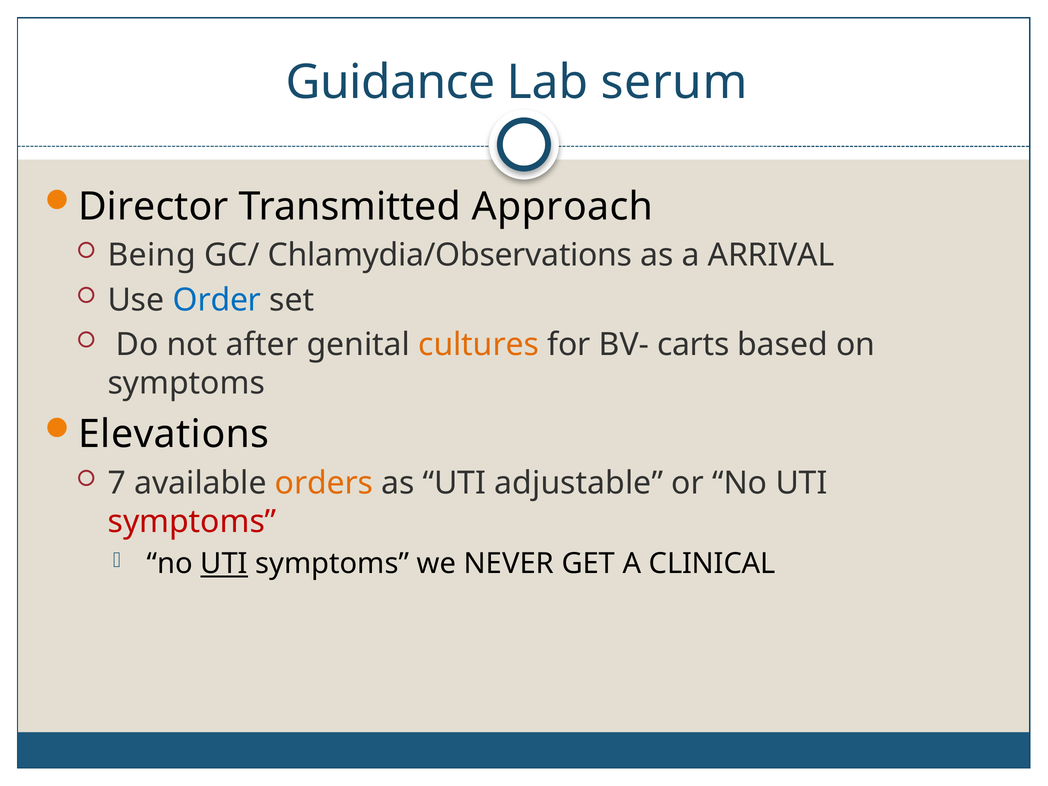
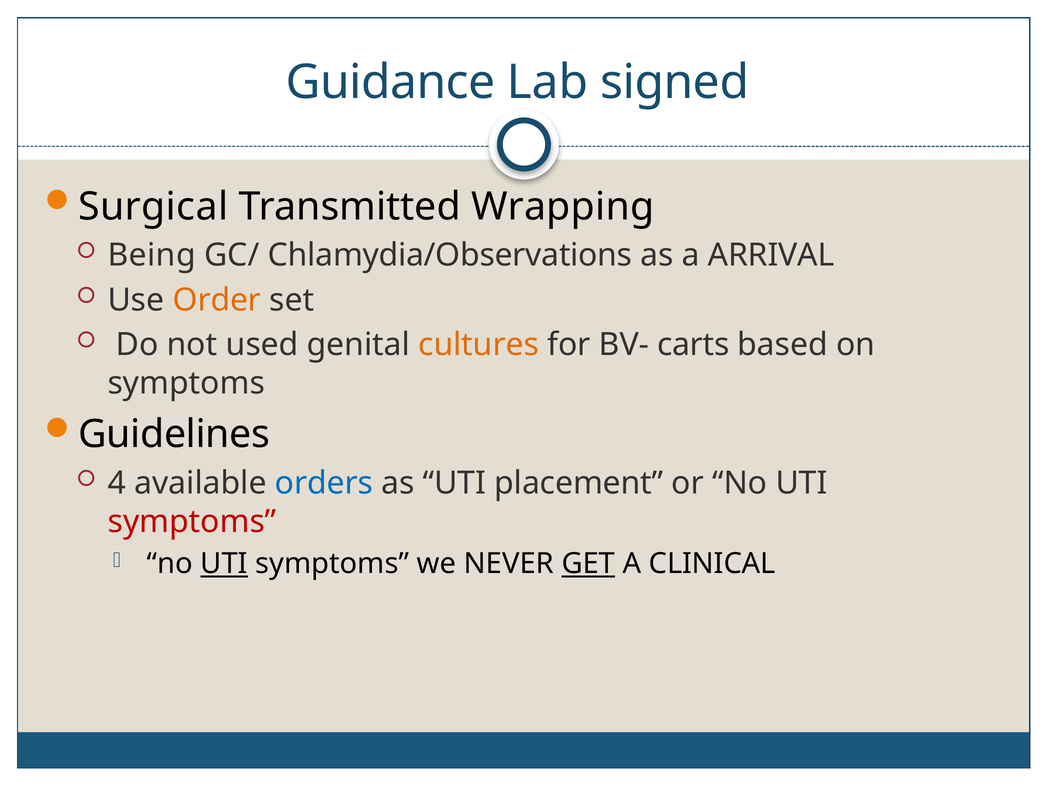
serum: serum -> signed (675, 83)
Director: Director -> Surgical (153, 207)
Approach: Approach -> Wrapping (563, 207)
Order colour: blue -> orange (217, 300)
after: after -> used (262, 345)
Elevations: Elevations -> Guidelines (174, 434)
7: 7 -> 4 (117, 483)
orders colour: orange -> blue (324, 483)
adjustable: adjustable -> placement (579, 483)
GET underline: none -> present (588, 564)
